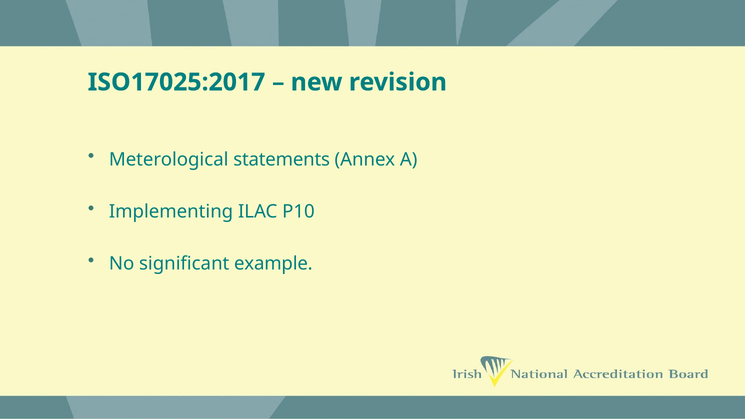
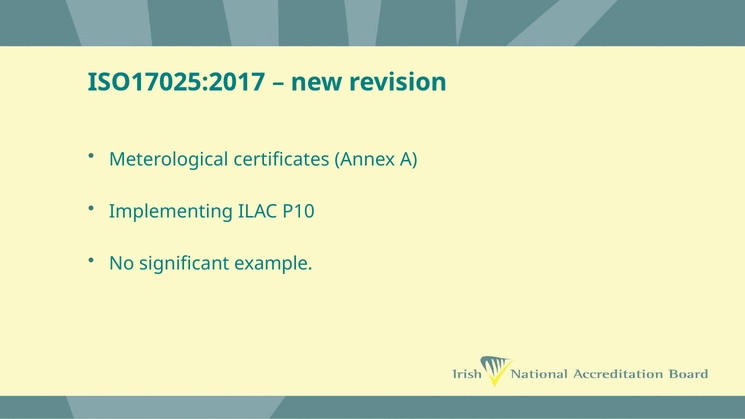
statements: statements -> certificates (282, 159)
